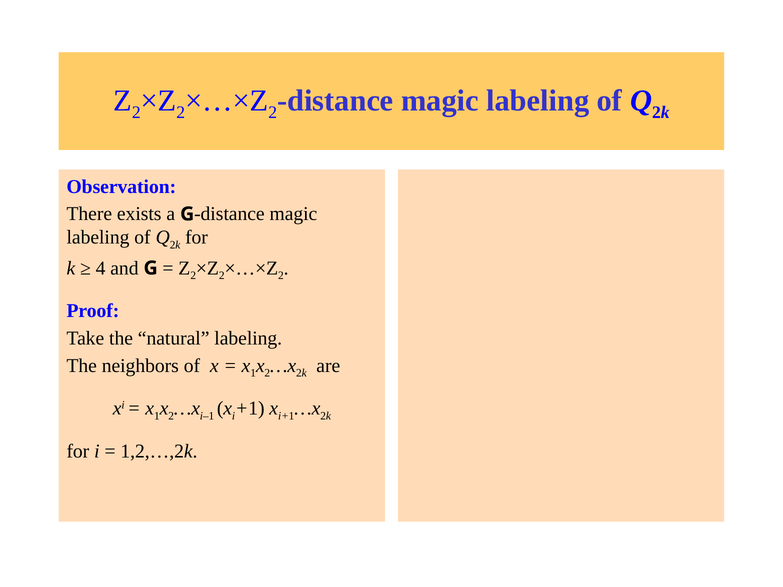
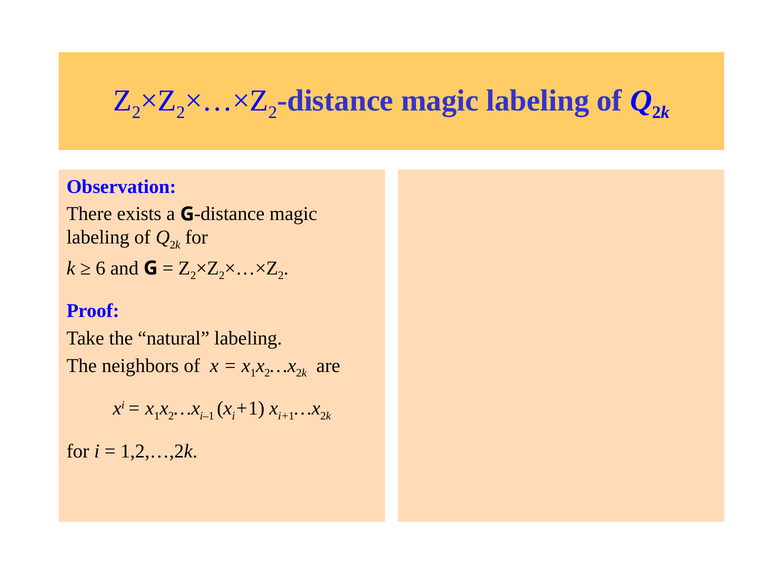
4: 4 -> 6 (101, 268)
